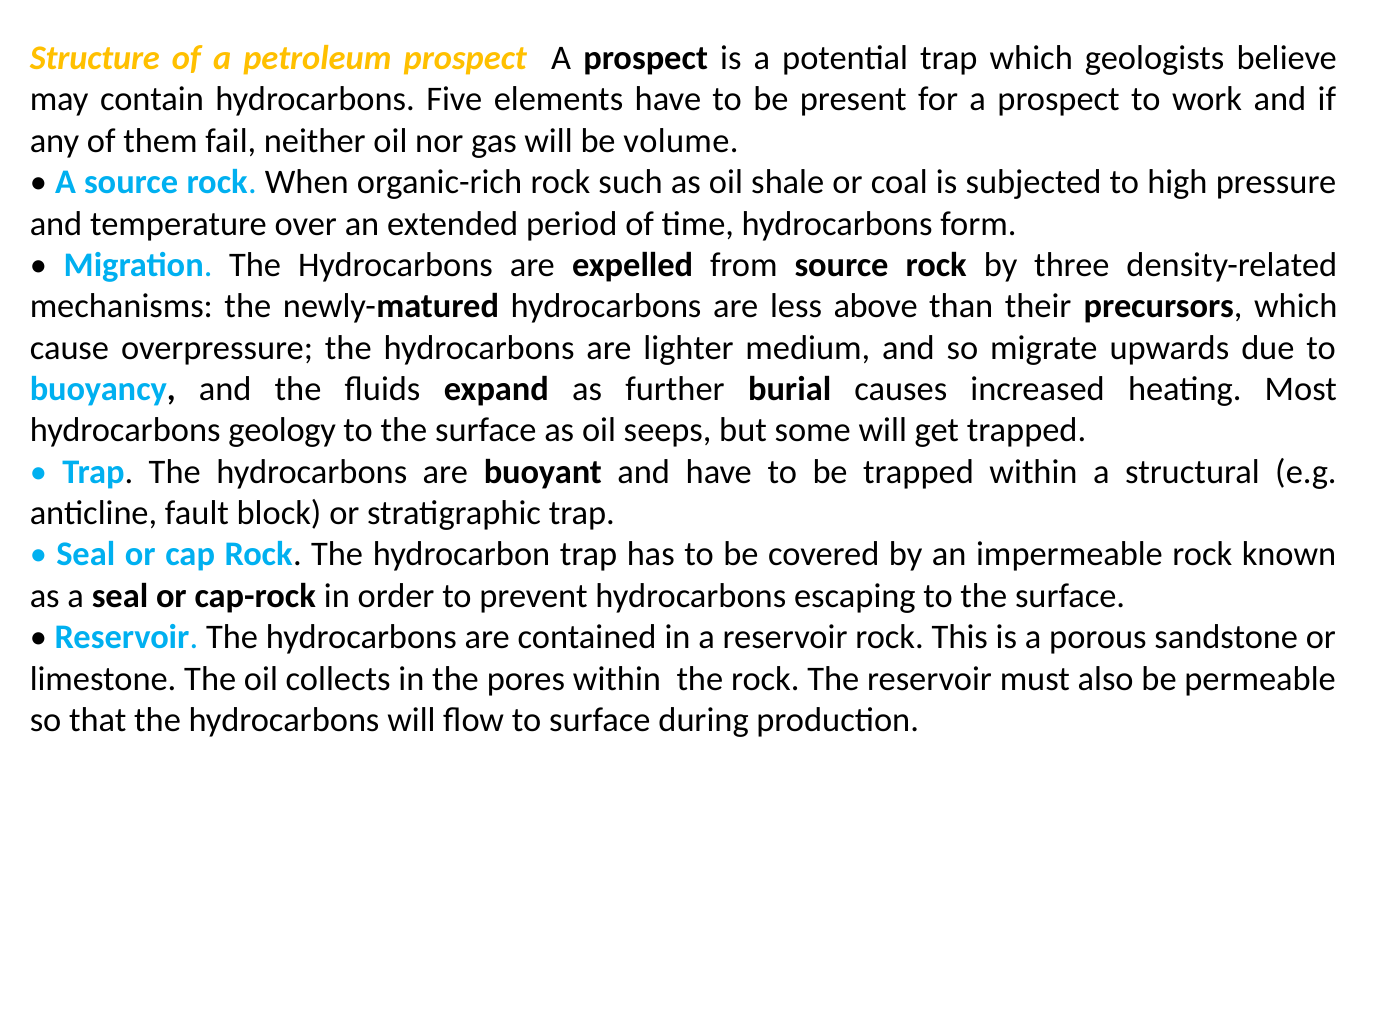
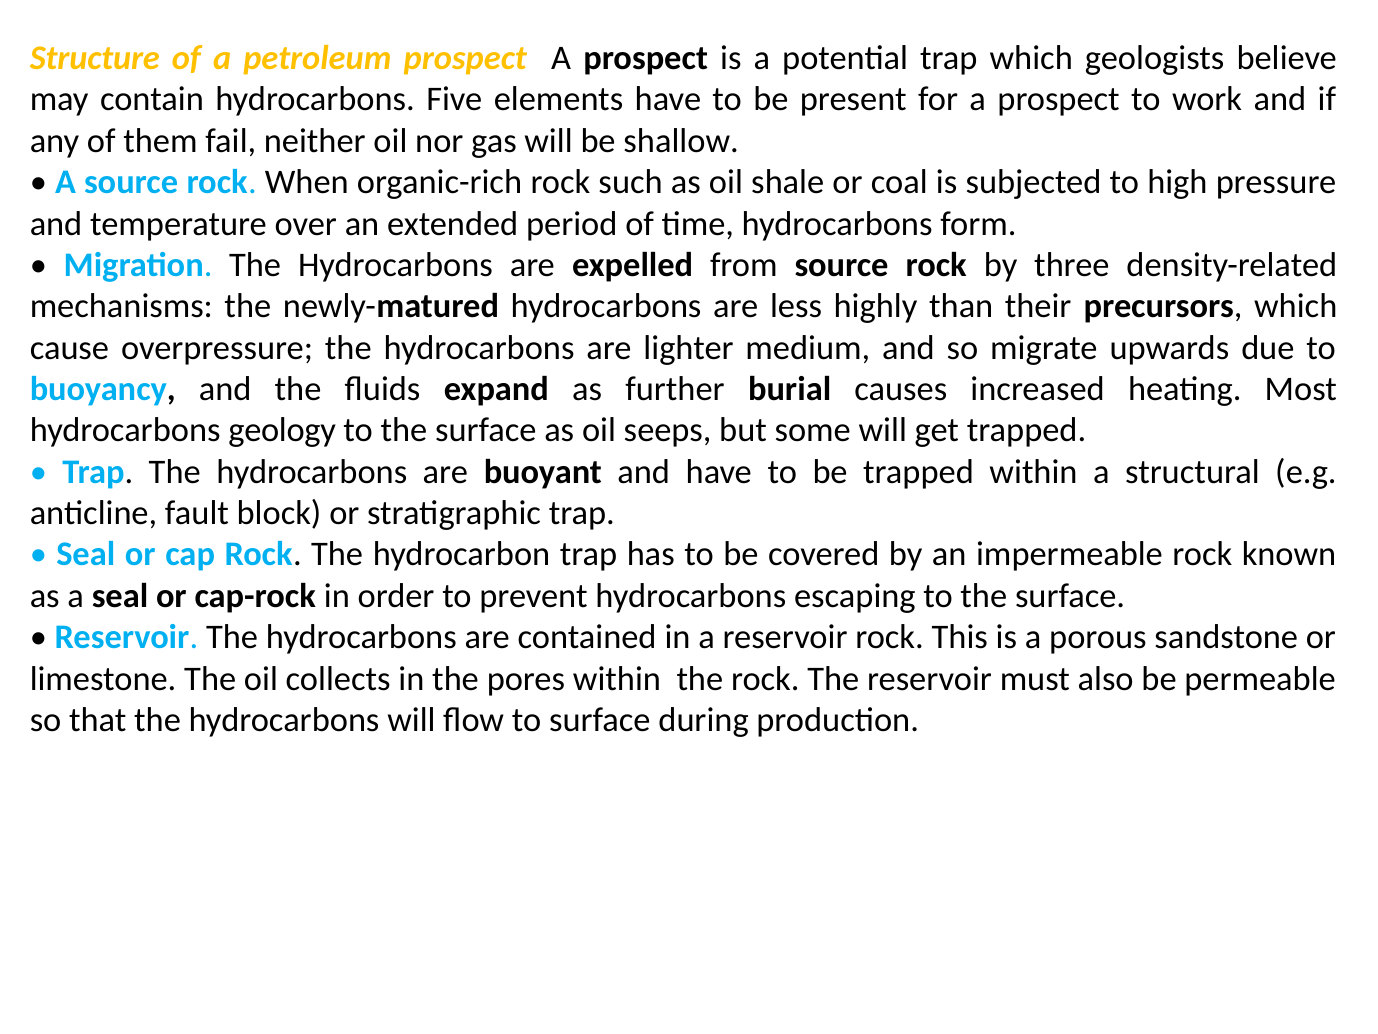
volume: volume -> shallow (681, 141)
above: above -> highly (875, 306)
